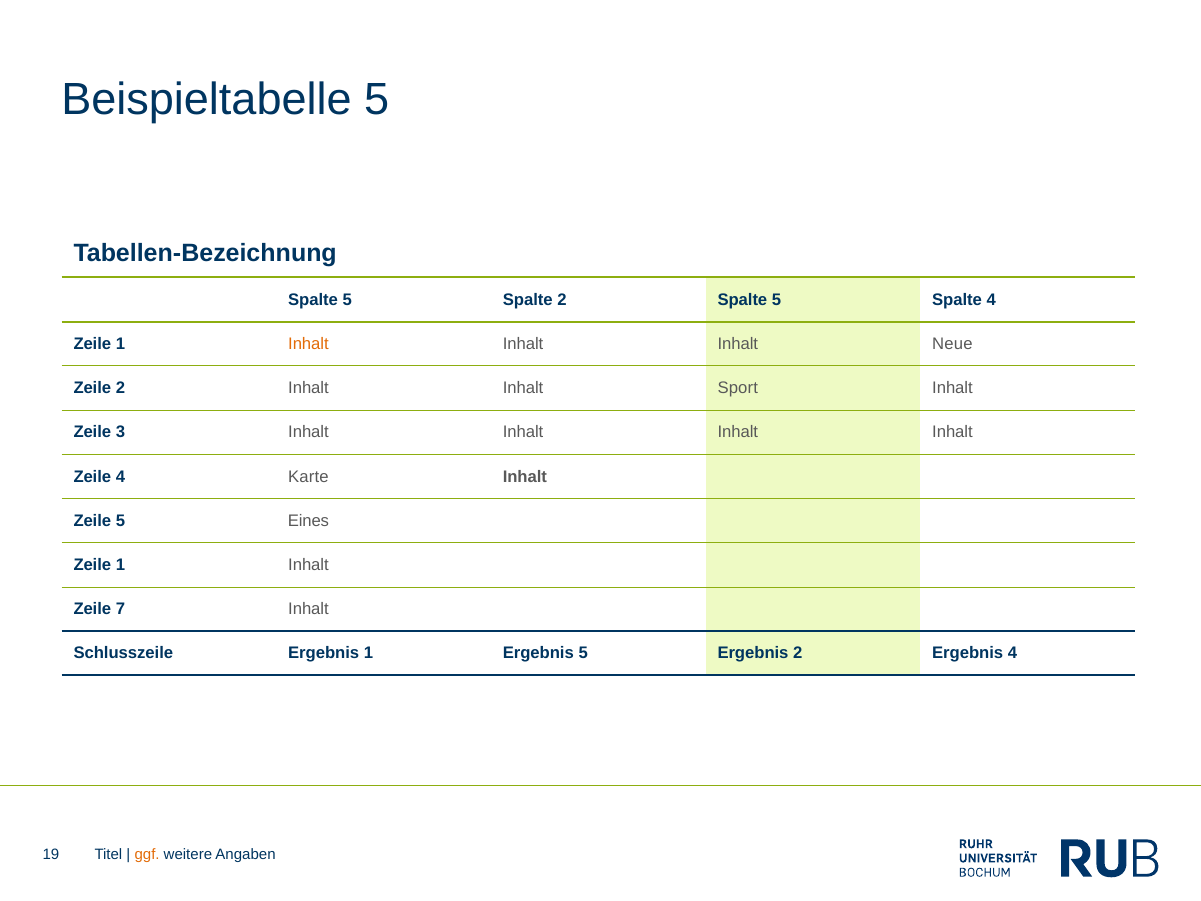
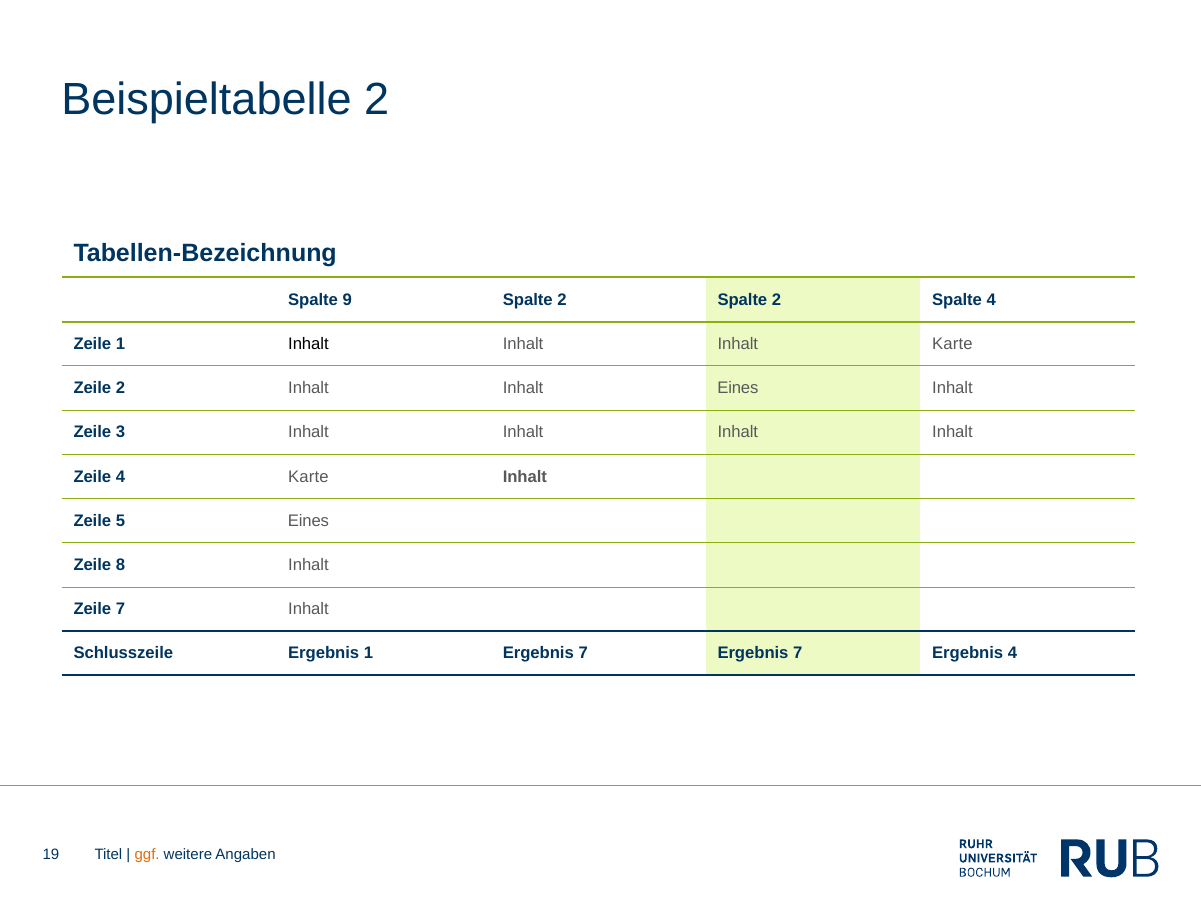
Beispieltabelle 5: 5 -> 2 (377, 100)
5: 5 -> 9 (347, 300)
2 Spalte 5: 5 -> 2 (777, 300)
Inhalt colour: orange -> black (308, 344)
Inhalt Neue: Neue -> Karte (952, 344)
Inhalt Sport: Sport -> Eines (738, 388)
1: 1 -> 8 (121, 565)
1 Ergebnis 5: 5 -> 7 (583, 653)
2: 2 -> 7 (798, 653)
